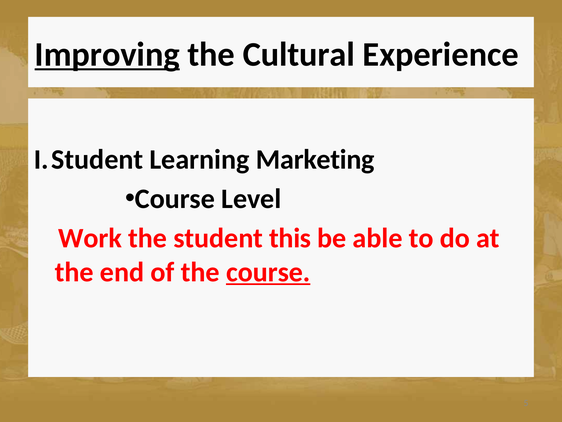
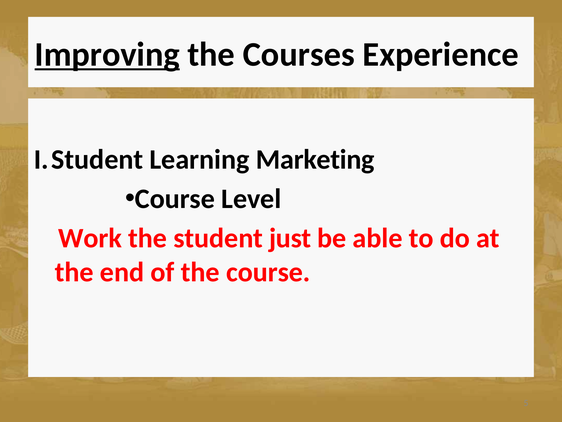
Cultural: Cultural -> Courses (299, 54)
this: this -> just (290, 238)
course underline: present -> none (268, 272)
